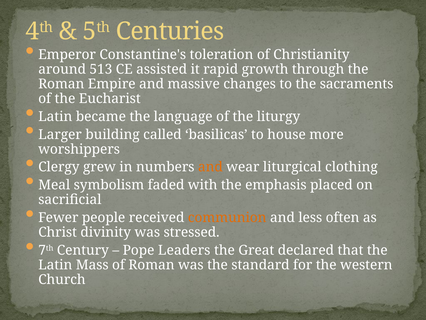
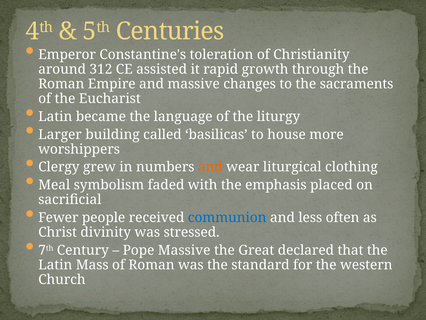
513: 513 -> 312 (101, 69)
communion colour: orange -> blue (227, 217)
Pope Leaders: Leaders -> Massive (184, 250)
